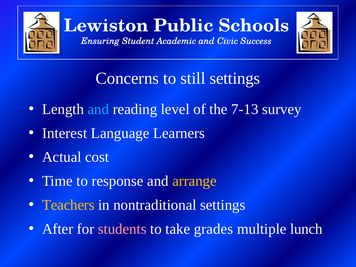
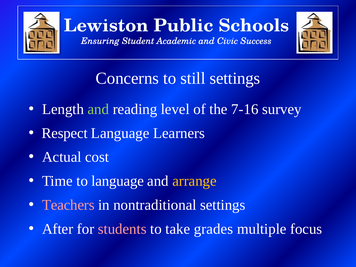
and colour: light blue -> light green (98, 109)
7-13: 7-13 -> 7-16 (245, 109)
Interest: Interest -> Respect (65, 133)
to response: response -> language (118, 181)
Teachers colour: yellow -> pink (68, 205)
lunch: lunch -> focus (306, 229)
